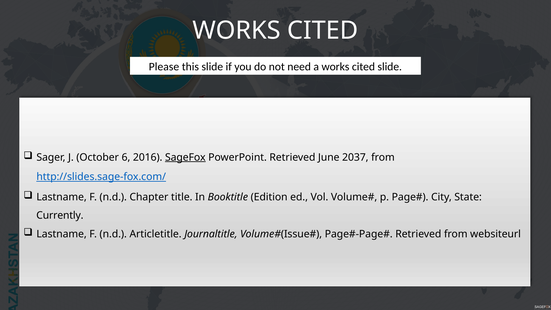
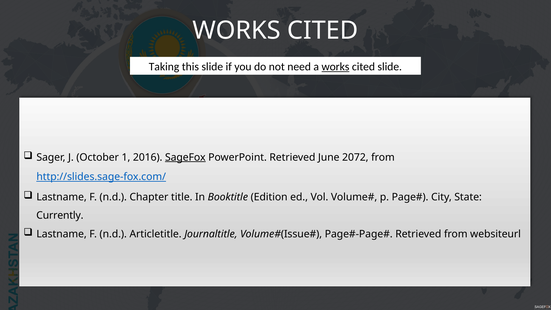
Please: Please -> Taking (164, 67)
works underline: none -> present (335, 67)
6: 6 -> 1 (126, 157)
2037: 2037 -> 2072 (355, 157)
